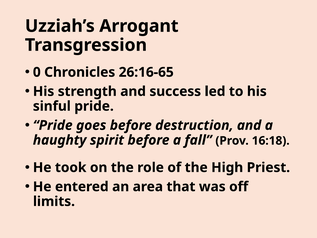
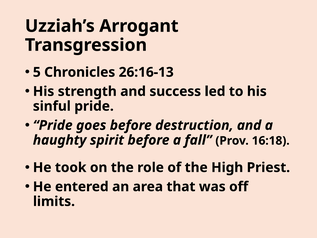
0: 0 -> 5 (37, 72)
26:16-65: 26:16-65 -> 26:16-13 (146, 72)
